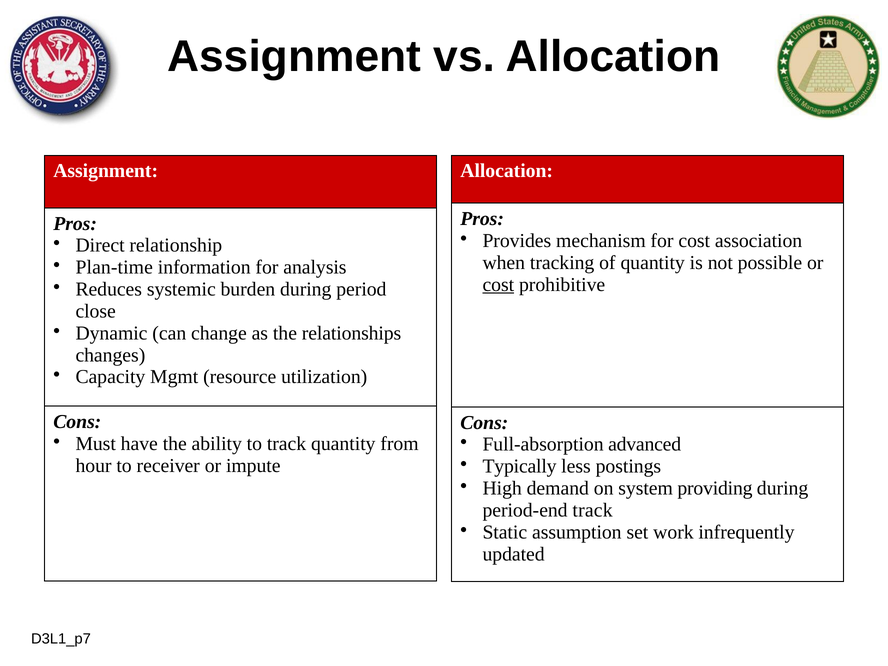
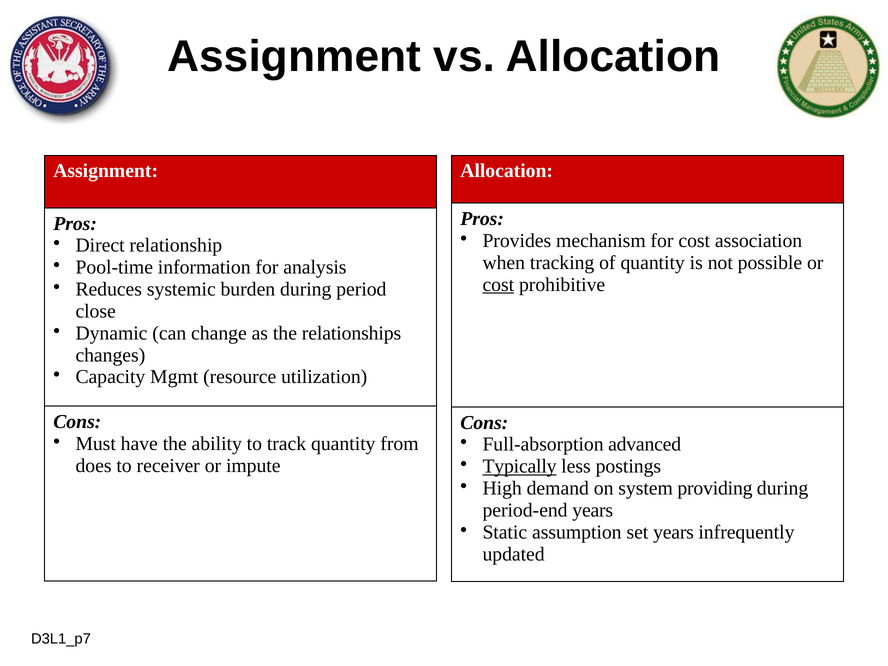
Plan-time: Plan-time -> Pool-time (114, 267)
hour: hour -> does (94, 466)
Typically underline: none -> present (520, 466)
period-end track: track -> years (593, 510)
set work: work -> years (674, 532)
